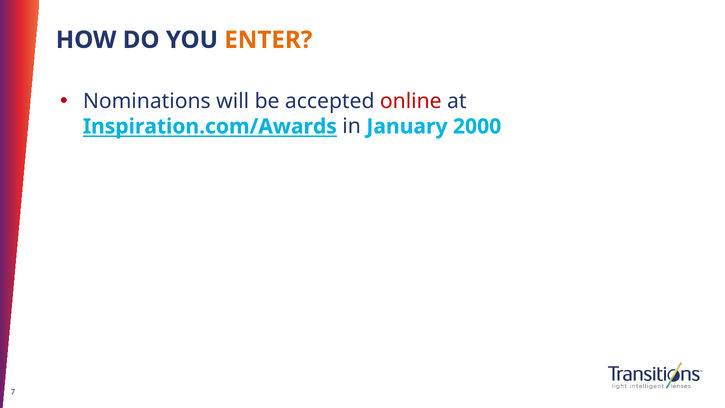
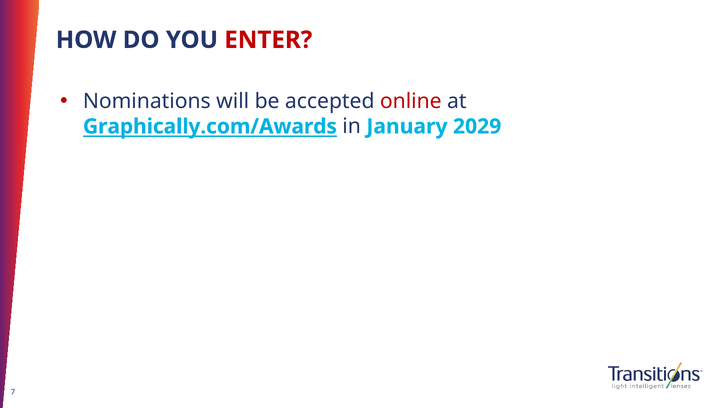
ENTER colour: orange -> red (268, 40)
Inspiration.com/Awards: Inspiration.com/Awards -> Graphically.com/Awards (210, 126)
2000: 2000 -> 2029 (477, 126)
